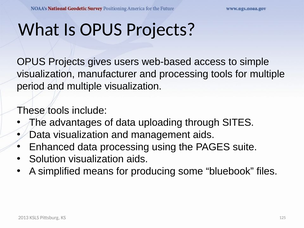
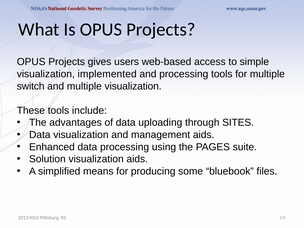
manufacturer: manufacturer -> implemented (107, 74)
period: period -> switch (31, 86)
